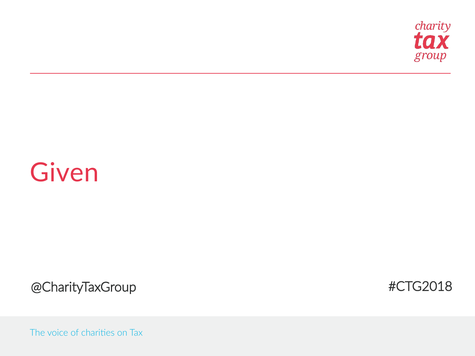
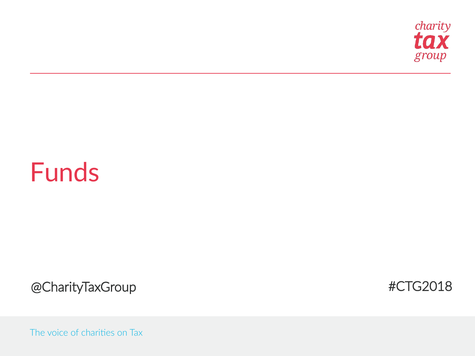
Given: Given -> Funds (65, 173)
